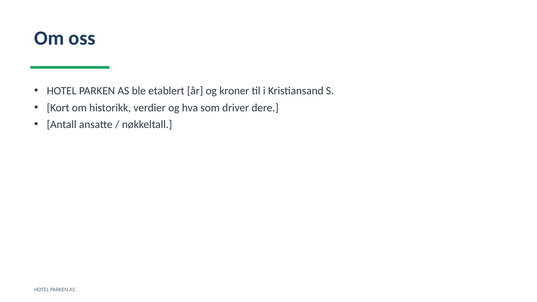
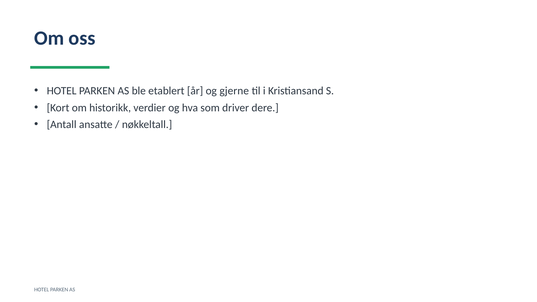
kroner: kroner -> gjerne (234, 91)
